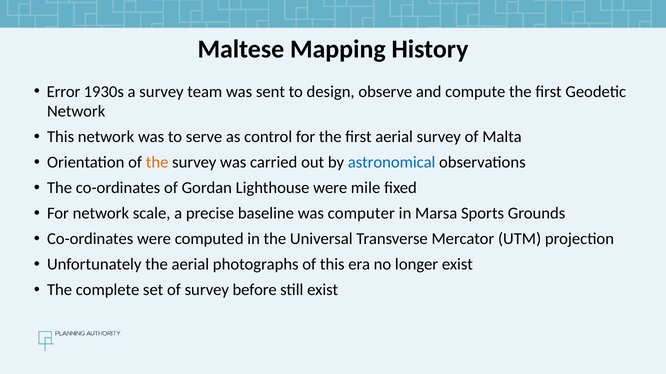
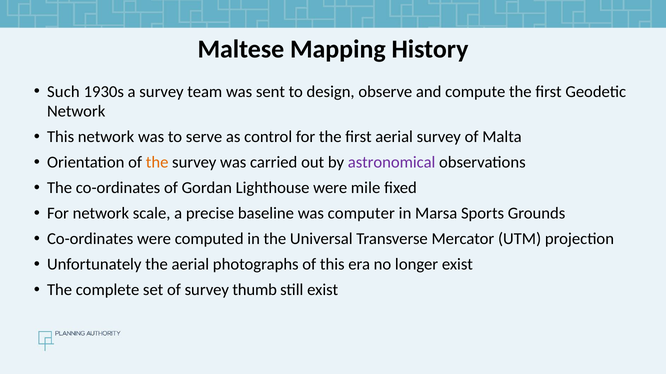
Error: Error -> Such (63, 92)
astronomical colour: blue -> purple (392, 163)
before: before -> thumb (255, 290)
